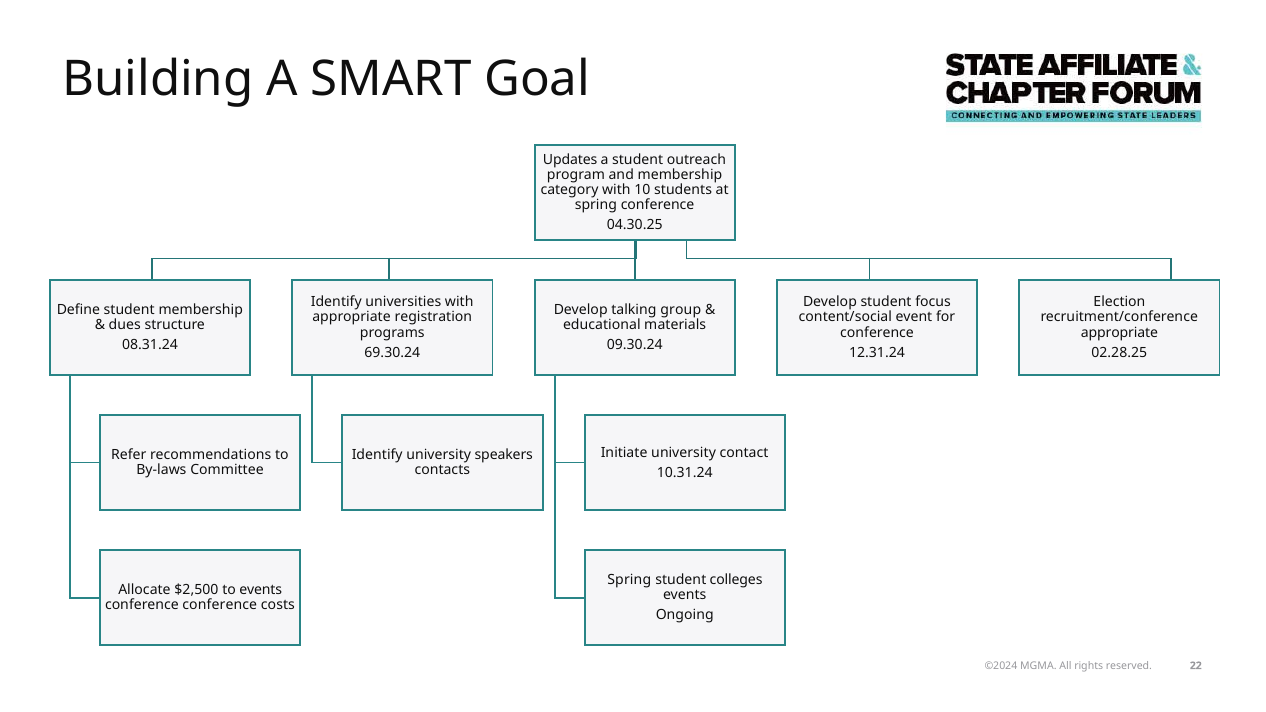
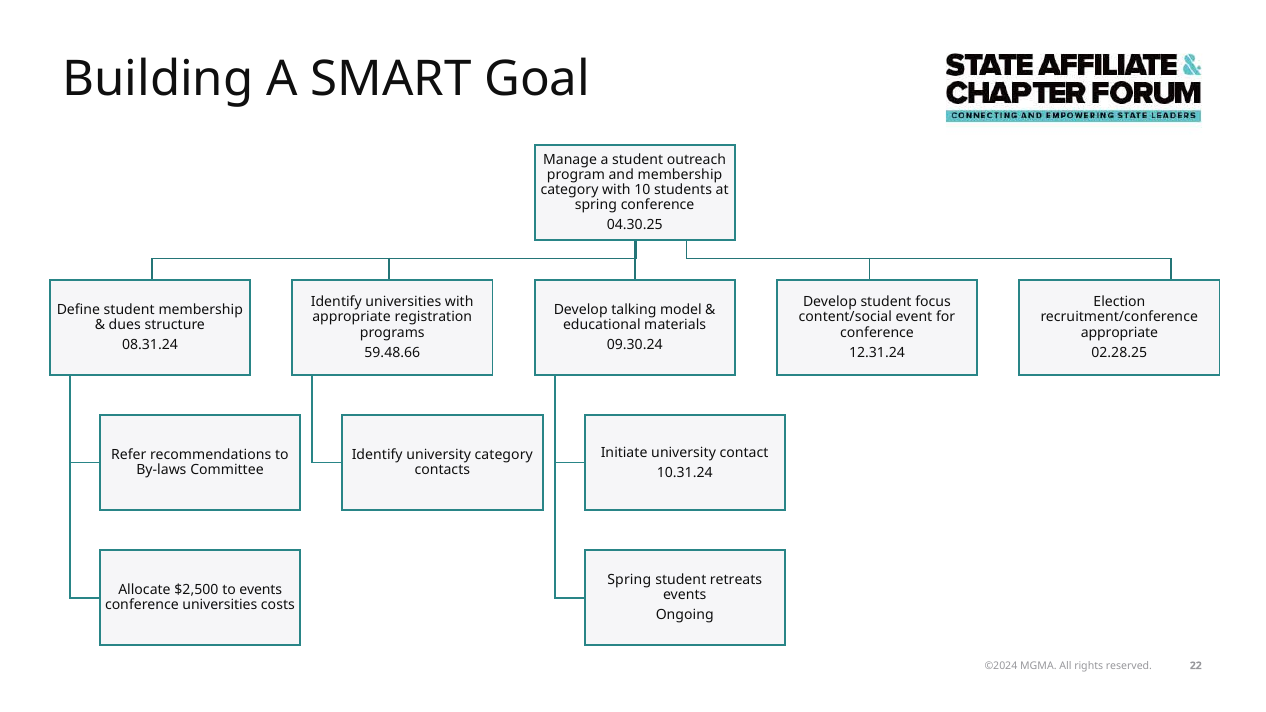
Updates: Updates -> Manage (570, 160)
group: group -> model (681, 310)
69.30.24: 69.30.24 -> 59.48.66 (392, 353)
university speakers: speakers -> category (504, 455)
colleges: colleges -> retreats (736, 580)
conference conference: conference -> universities (220, 605)
